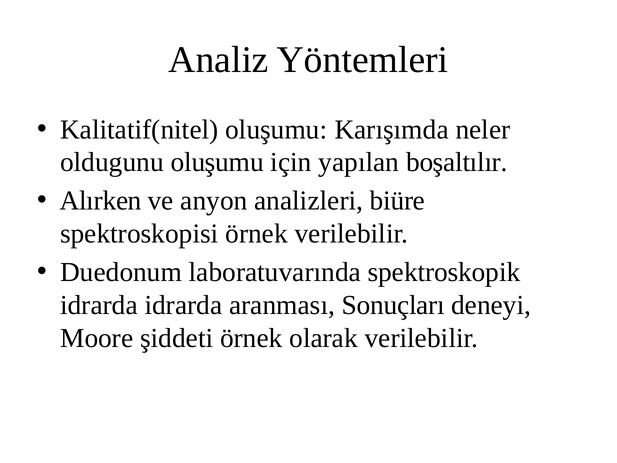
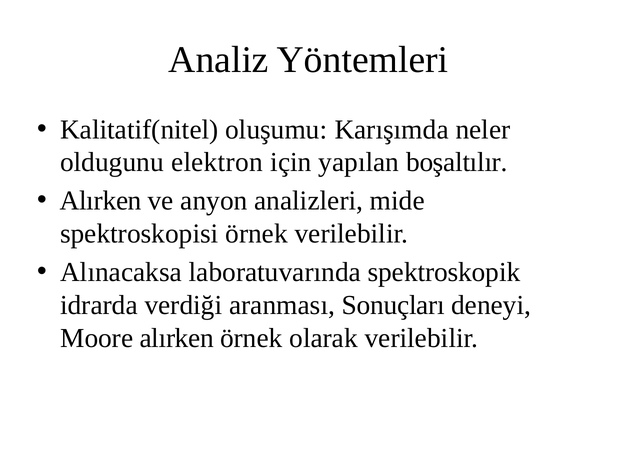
oldugunu oluşumu: oluşumu -> elektron (217, 162)
biüre: biüre -> mide (397, 201)
Duedonum: Duedonum -> Alınacaksa (121, 272)
idrarda idrarda: idrarda -> verdiği (183, 305)
Moore şiddeti: şiddeti -> alırken (177, 338)
